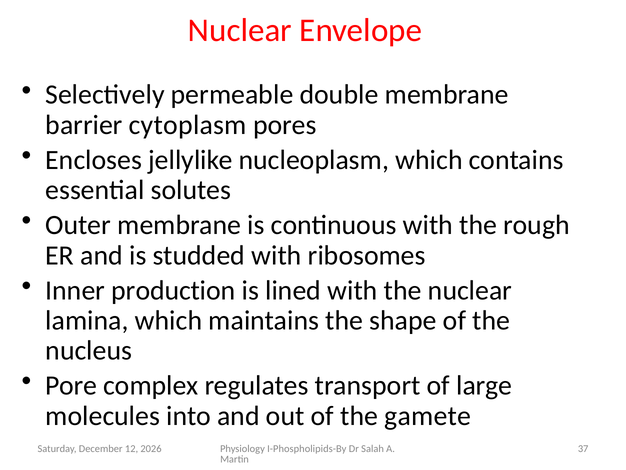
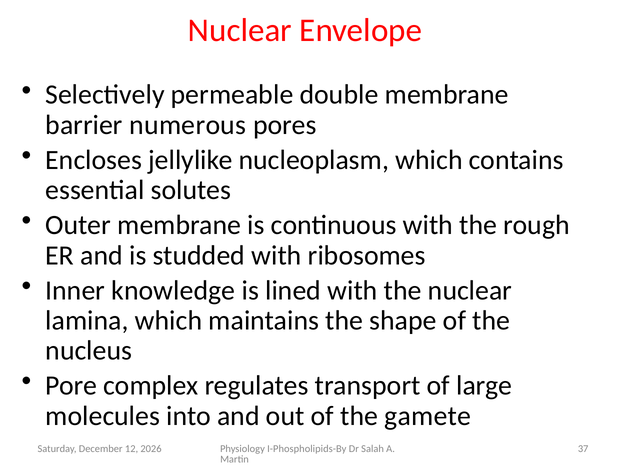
cytoplasm: cytoplasm -> numerous (188, 125)
production: production -> knowledge (173, 290)
